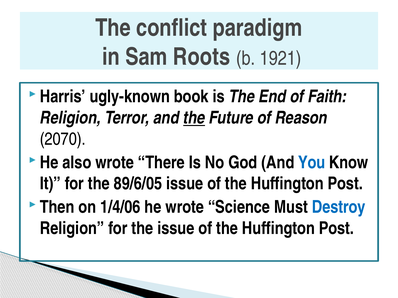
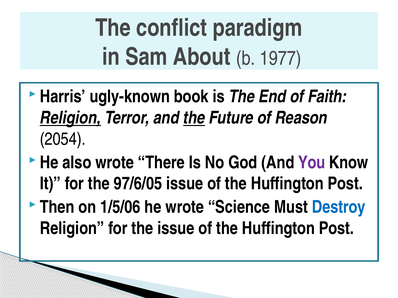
Roots: Roots -> About (202, 57)
1921: 1921 -> 1977 (281, 59)
Religion underline: none -> present (70, 118)
2070: 2070 -> 2054 (63, 139)
You colour: blue -> purple (312, 163)
89/6/05: 89/6/05 -> 97/6/05 (138, 184)
1/4/06: 1/4/06 -> 1/5/06 (120, 207)
